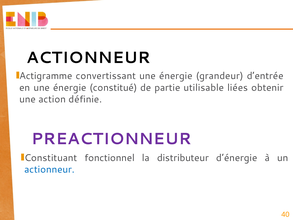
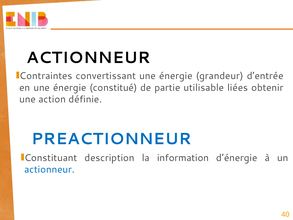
Actigramme: Actigramme -> Contraintes (46, 76)
PREACTIONNEUR colour: purple -> blue (111, 139)
fonctionnel: fonctionnel -> description (110, 158)
distributeur: distributeur -> information (183, 158)
